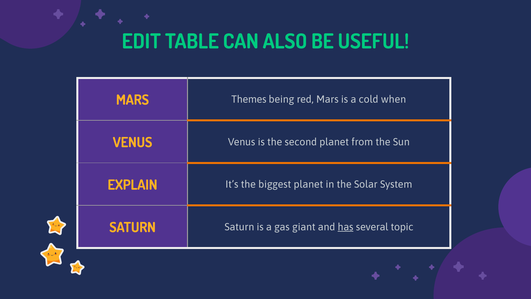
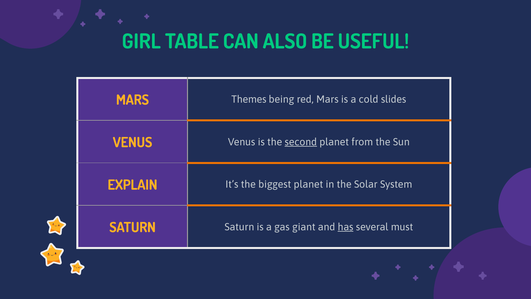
EDIT: EDIT -> GIRL (141, 42)
when: when -> slides (394, 99)
second underline: none -> present (301, 142)
topic: topic -> must (402, 227)
